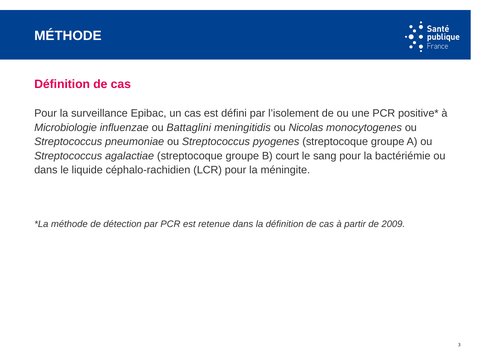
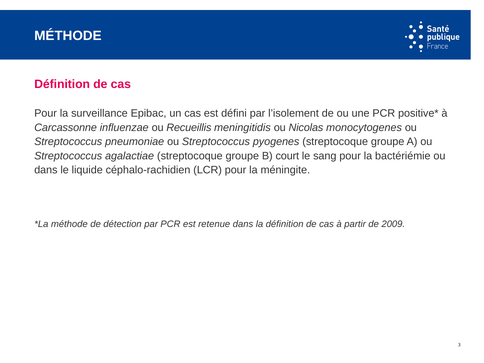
Microbiologie: Microbiologie -> Carcassonne (66, 128)
Battaglini: Battaglini -> Recueillis (189, 128)
